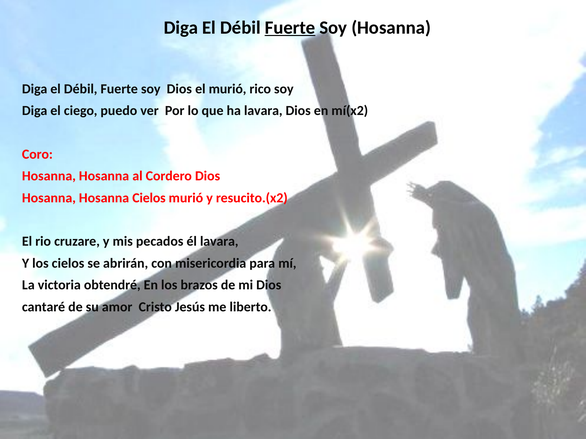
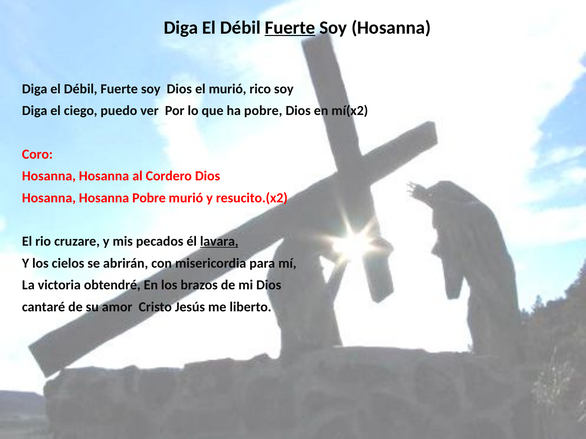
ha lavara: lavara -> pobre (263, 111)
Hosanna Cielos: Cielos -> Pobre (149, 198)
lavara underline: none -> present (219, 242)
